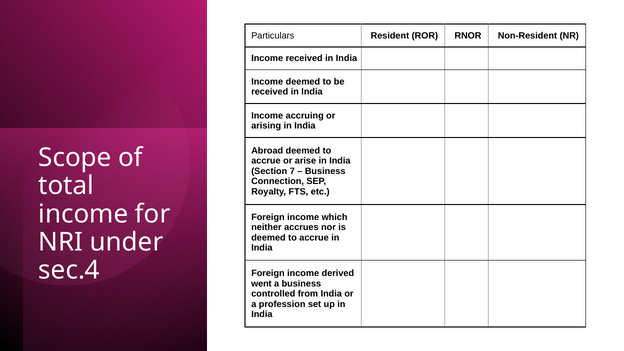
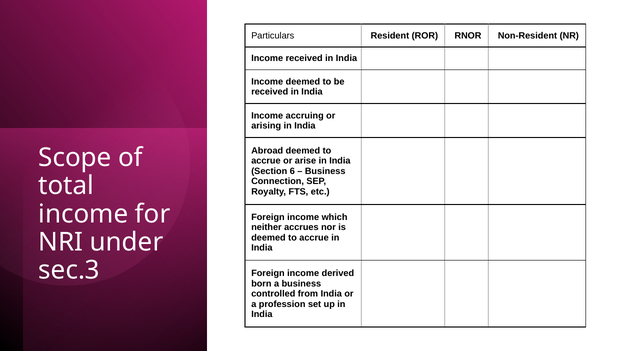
7: 7 -> 6 (292, 171)
sec.4: sec.4 -> sec.3 (69, 270)
went: went -> born (261, 284)
